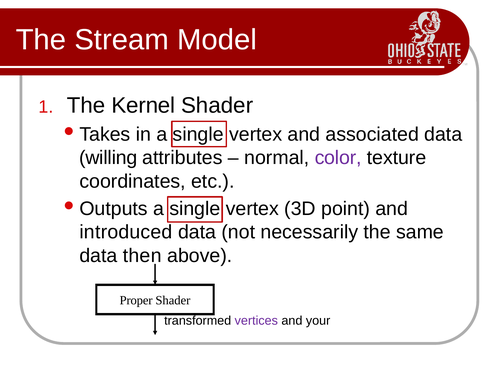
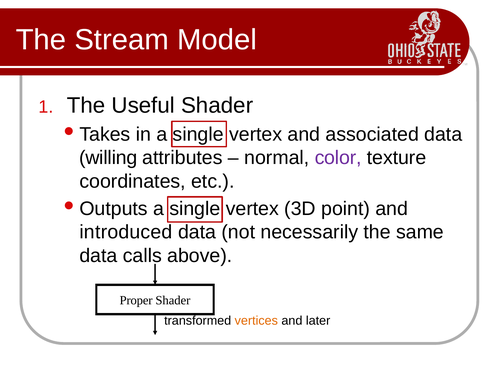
Kernel: Kernel -> Useful (143, 106)
then: then -> calls (142, 256)
vertices colour: purple -> orange (256, 321)
your: your -> later (318, 321)
